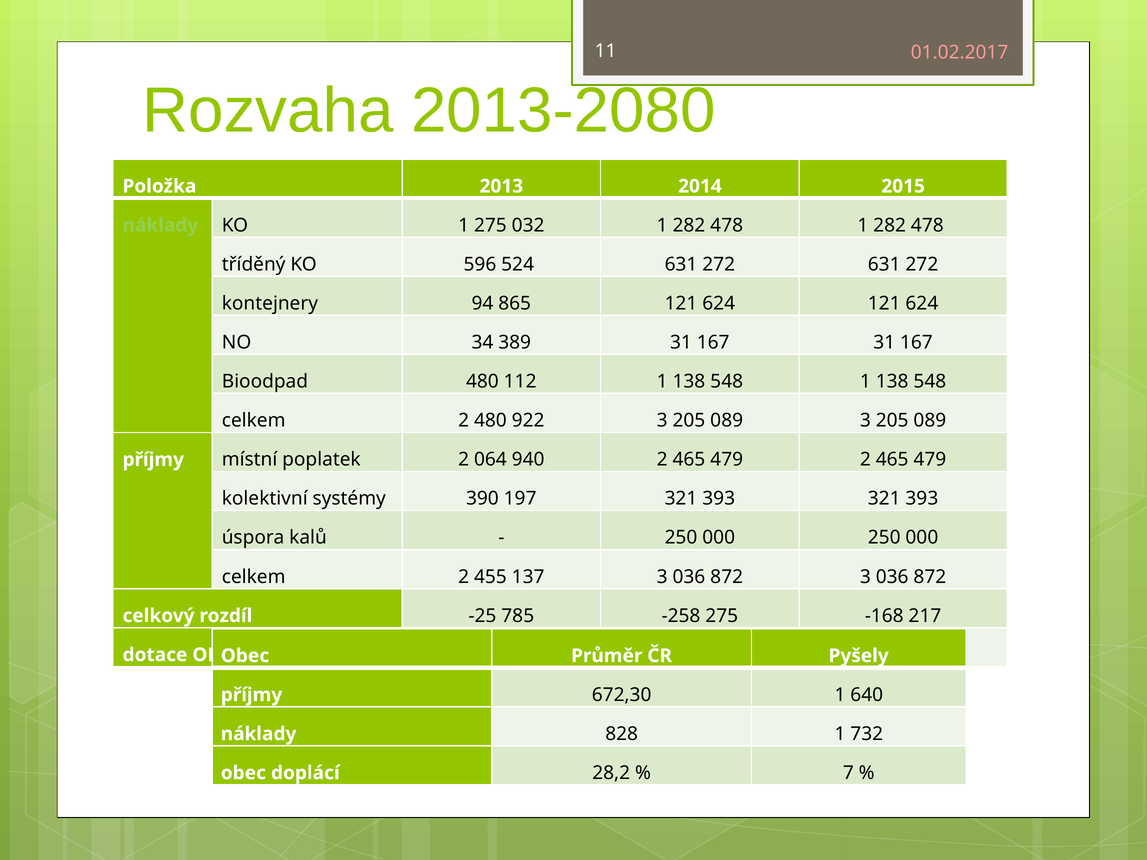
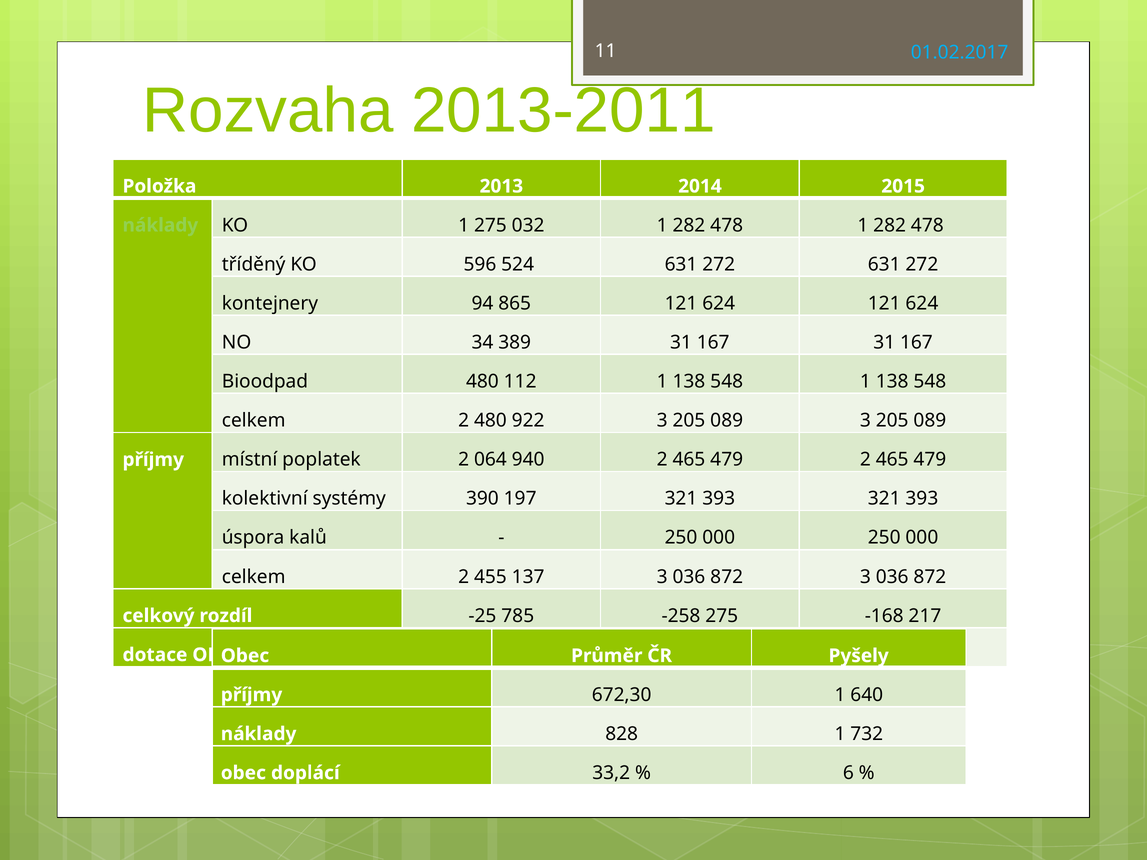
01.02.2017 colour: pink -> light blue (960, 52)
2013-2080: 2013-2080 -> 2013-2011 (563, 111)
28,2: 28,2 -> 33,2 (611, 773)
7: 7 -> 6 (848, 773)
